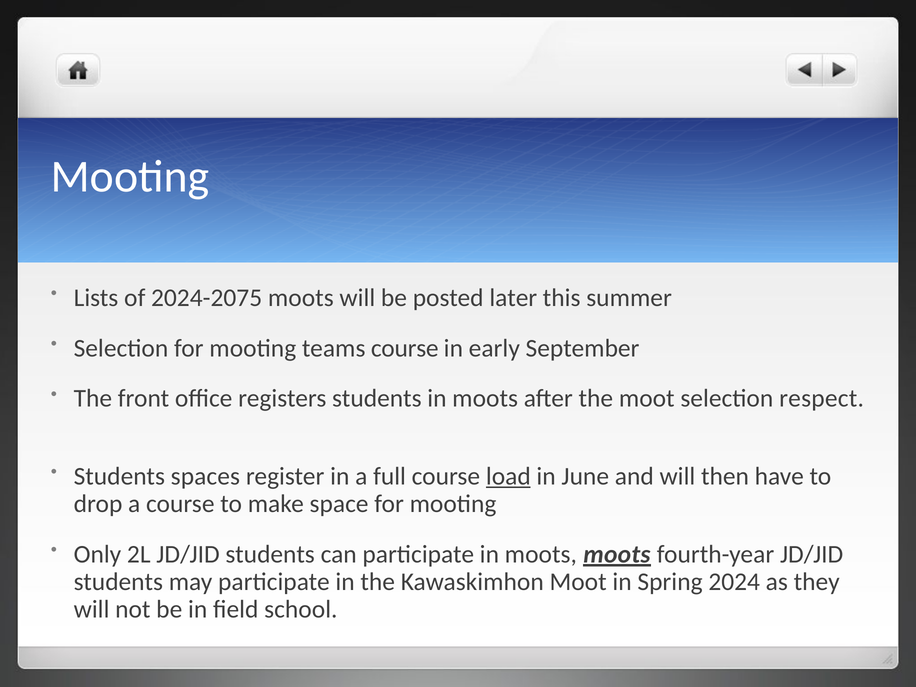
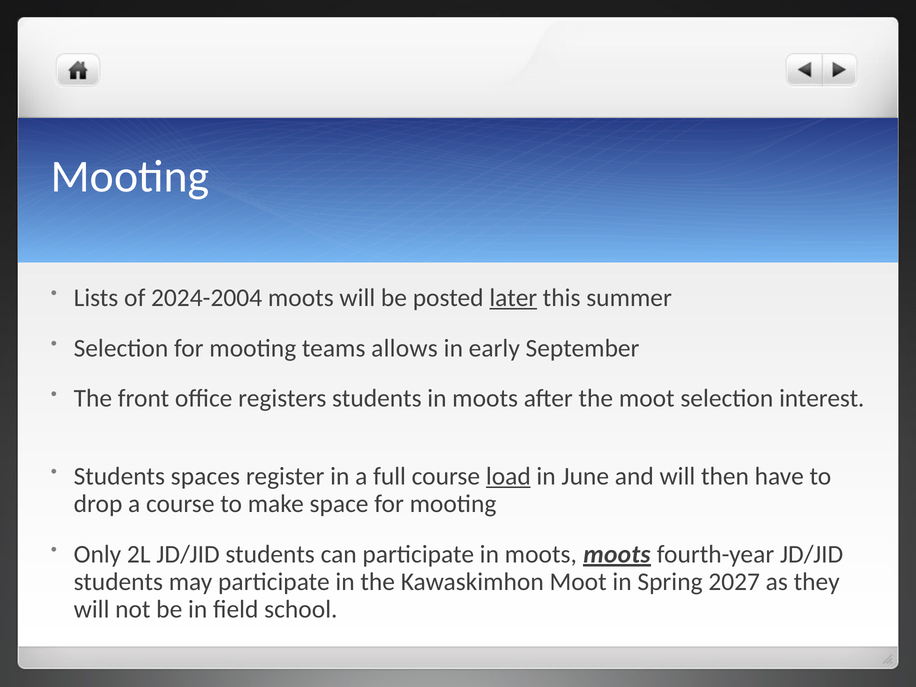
2024-2075: 2024-2075 -> 2024-2004 (207, 298)
later underline: none -> present (513, 298)
teams course: course -> allows (405, 348)
respect: respect -> interest (822, 399)
2024: 2024 -> 2027 (734, 582)
